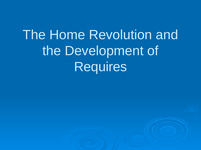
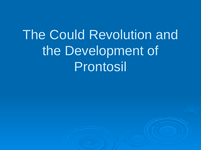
Home: Home -> Could (67, 35)
Requires: Requires -> Prontosil (100, 67)
